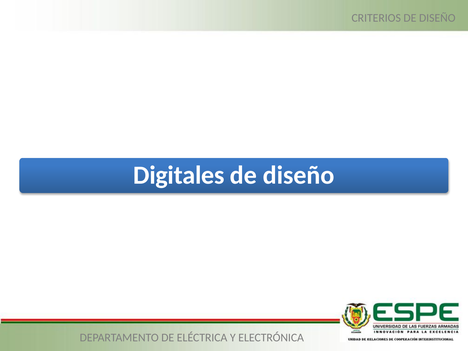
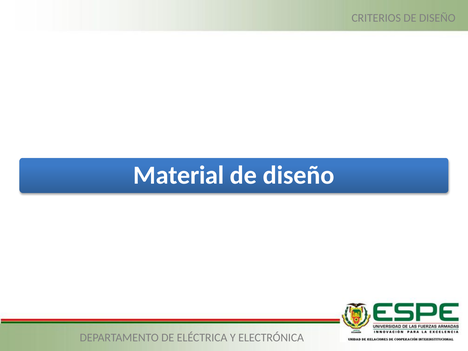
Digitales: Digitales -> Material (179, 175)
